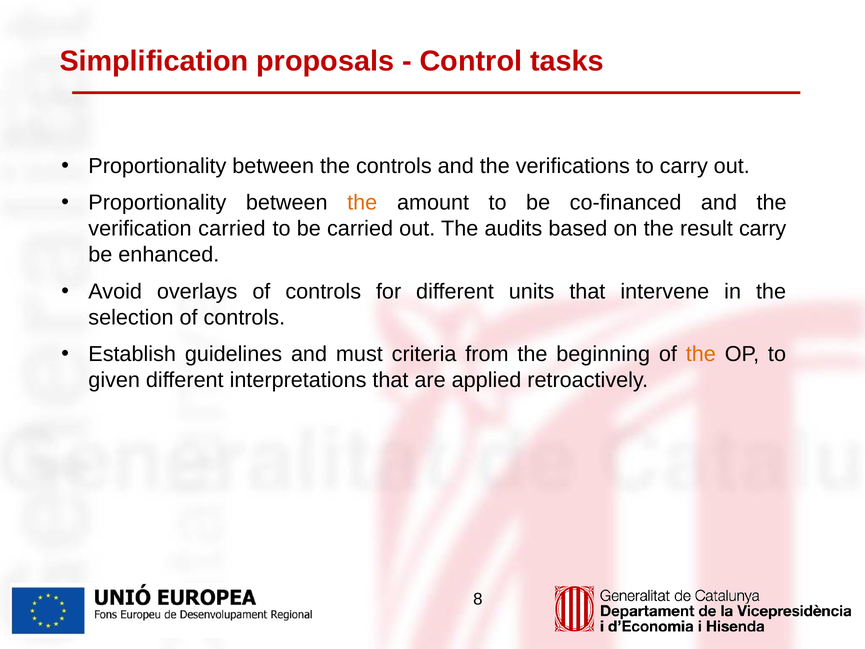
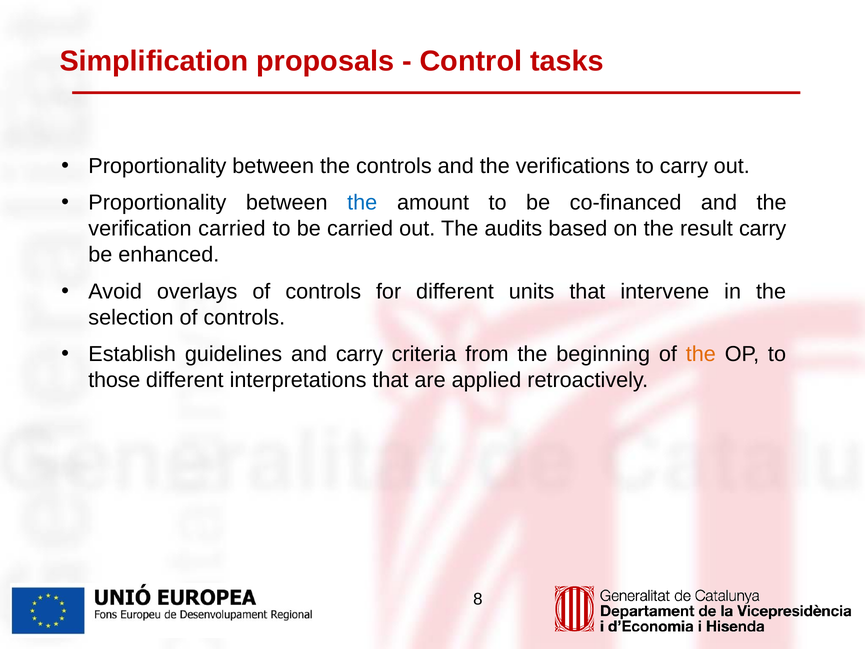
the colour: orange -> blue (362, 203)
and must: must -> carry (359, 354)
given: given -> those (114, 380)
